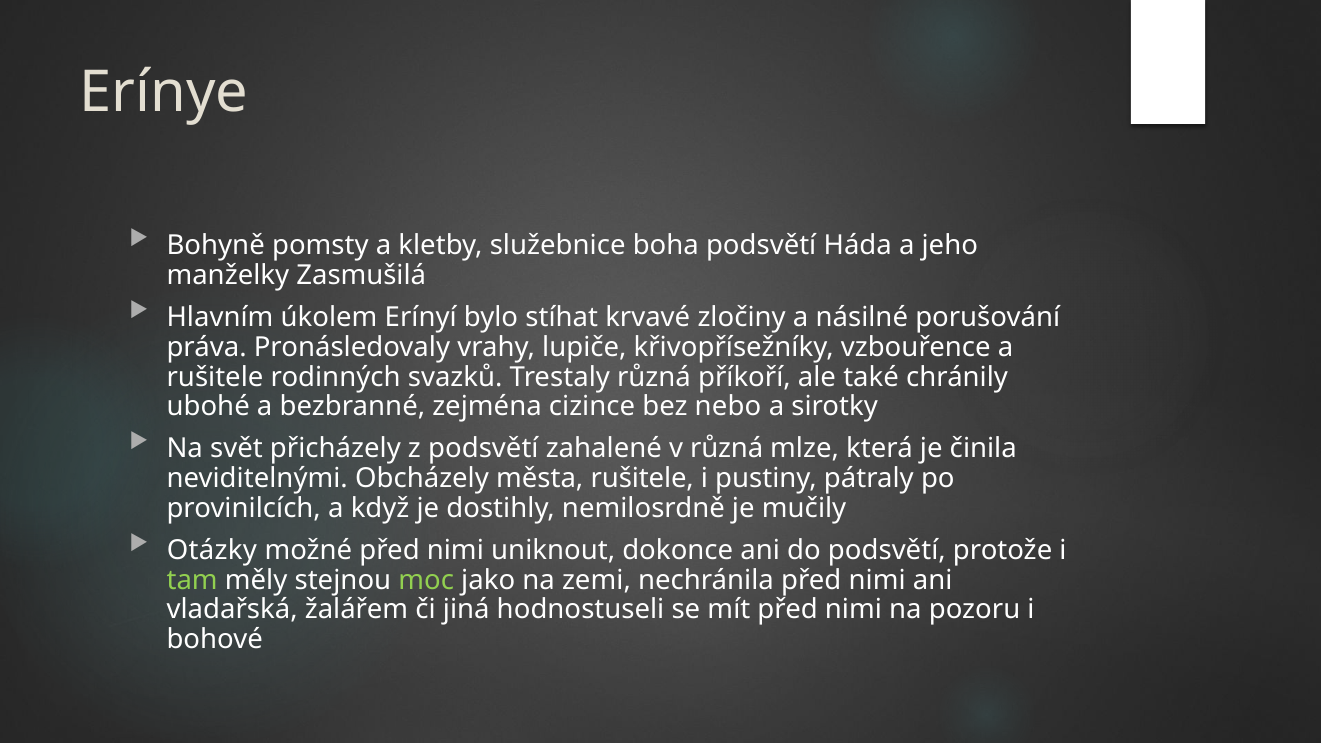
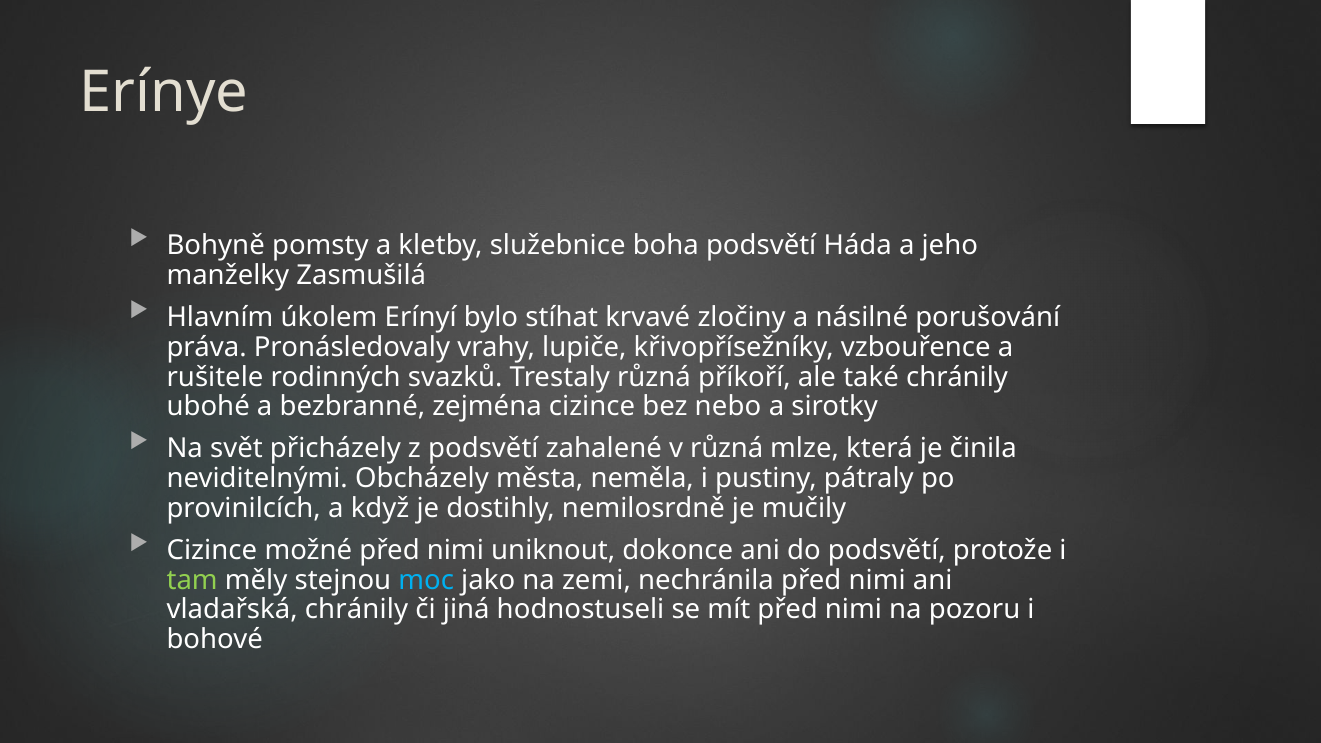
města rušitele: rušitele -> neměla (642, 479)
Otázky: Otázky -> Cizince (212, 550)
moc colour: light green -> light blue (426, 580)
vladařská žalářem: žalářem -> chránily (356, 610)
